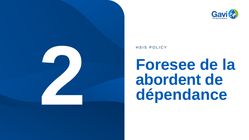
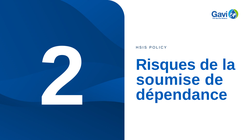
Foresee: Foresee -> Risques (166, 65)
abordent: abordent -> soumise (168, 80)
